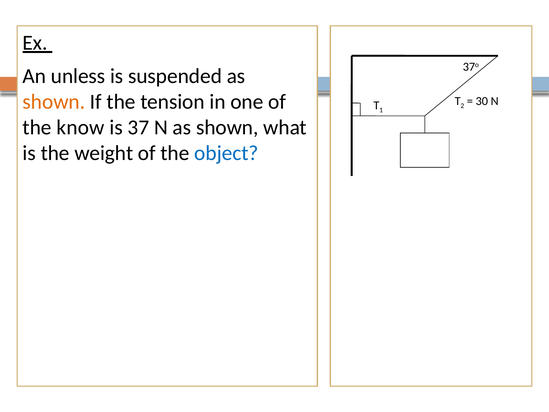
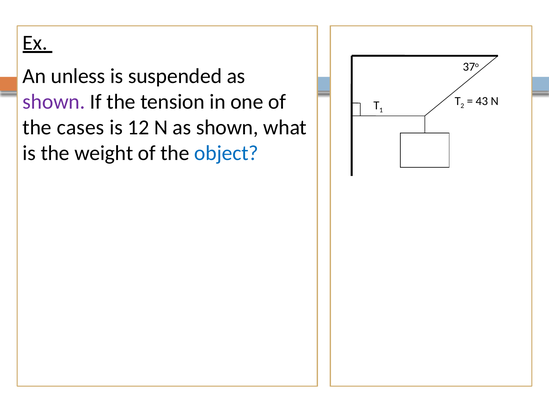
shown colour: orange -> purple (54, 102)
30: 30 -> 43 (482, 101)
know: know -> cases (80, 127)
37: 37 -> 12 (138, 127)
